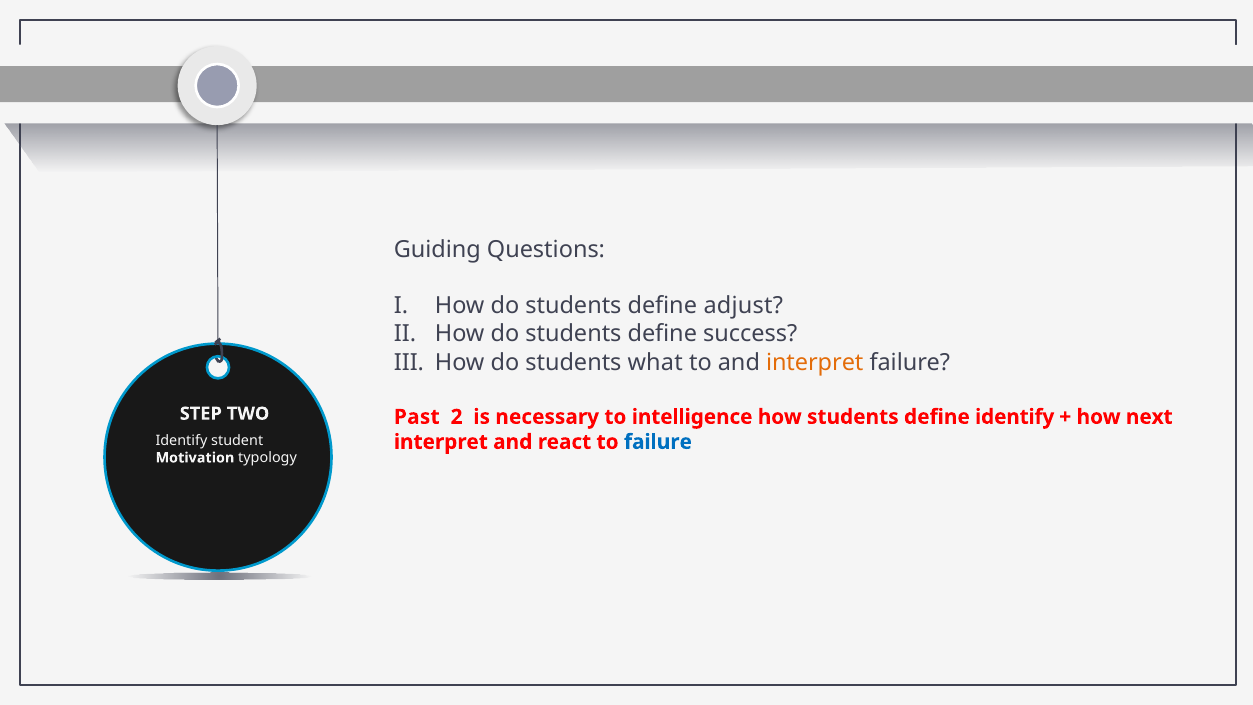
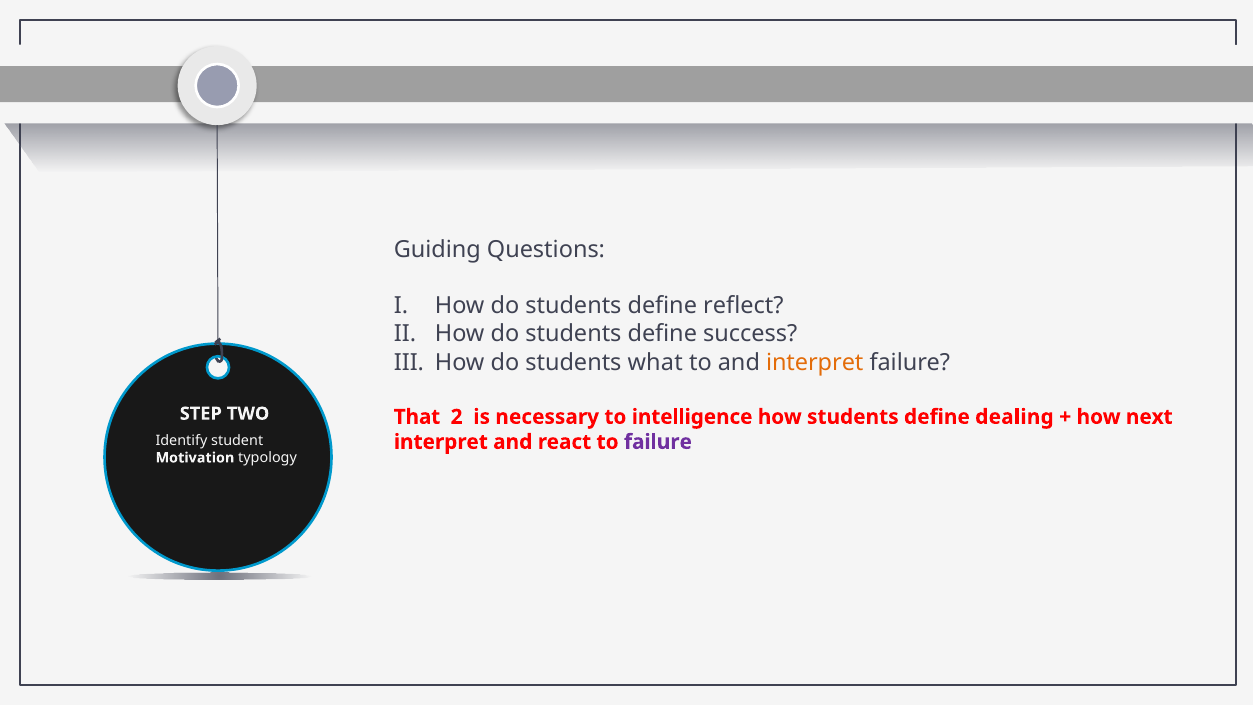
adjust: adjust -> reflect (743, 306)
Past: Past -> That (417, 417)
define identify: identify -> dealing (1014, 417)
failure colour: blue -> purple (658, 442)
